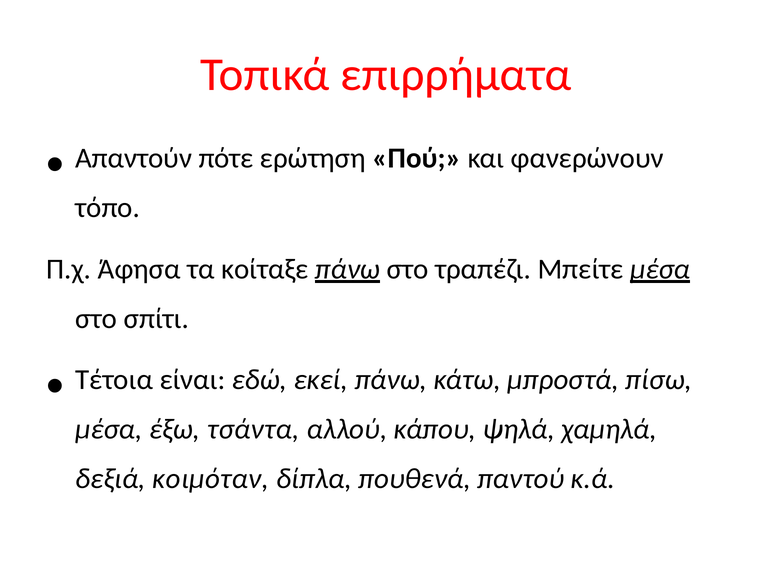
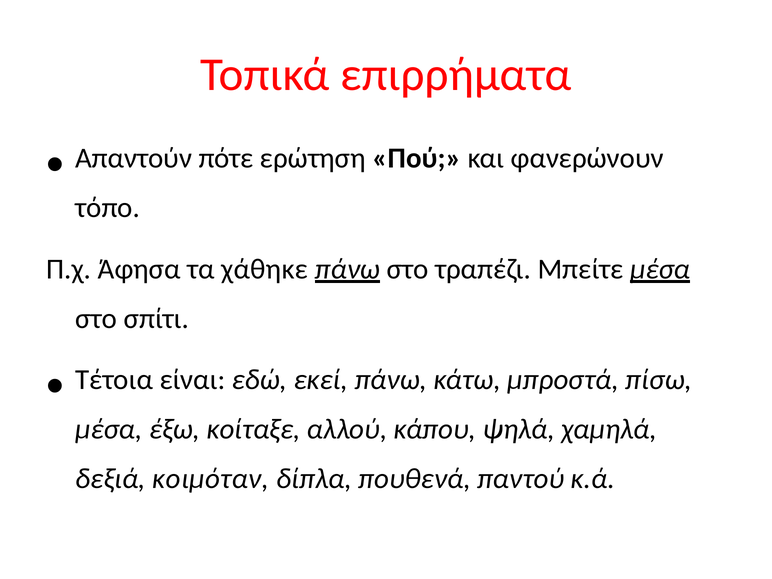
κοίταξε: κοίταξε -> χάθηκε (265, 269)
τσάντα: τσάντα -> κοίταξε (254, 429)
